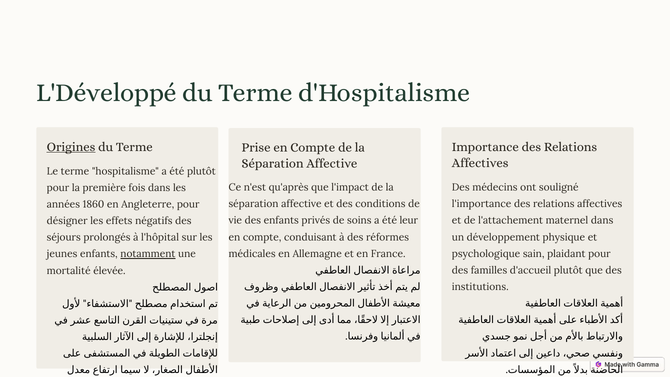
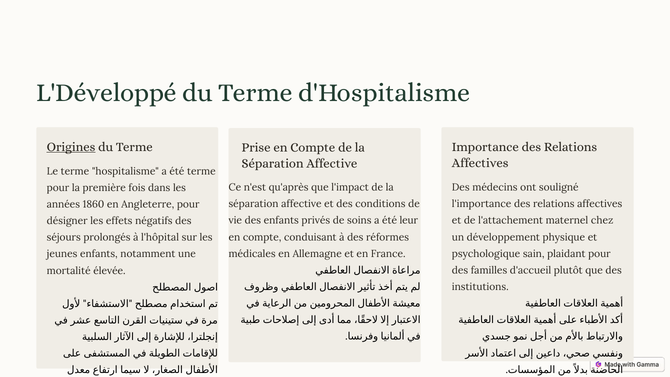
été plutôt: plutôt -> terme (201, 171)
maternel dans: dans -> chez (602, 221)
notamment underline: present -> none (148, 254)
